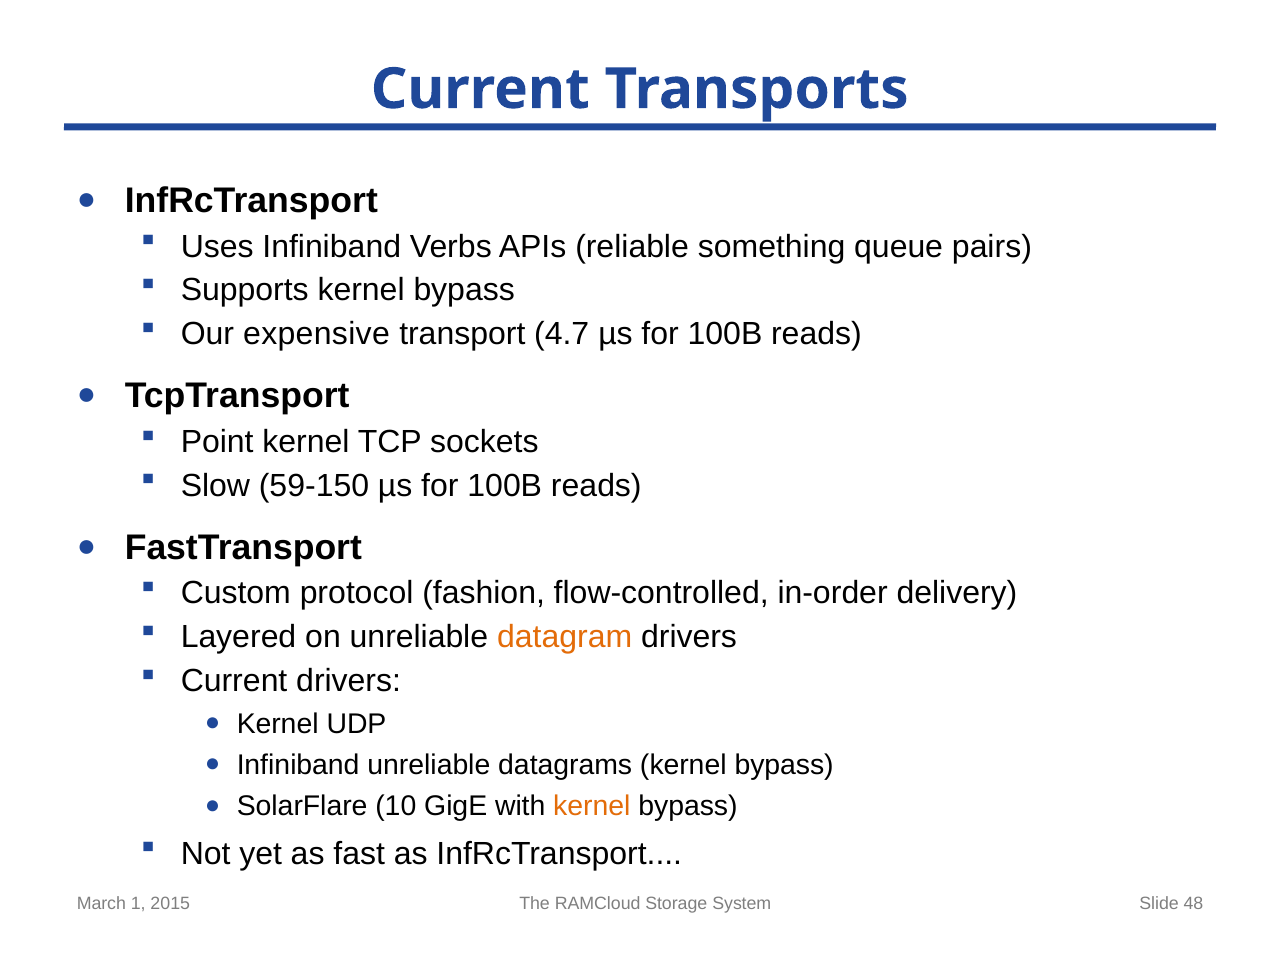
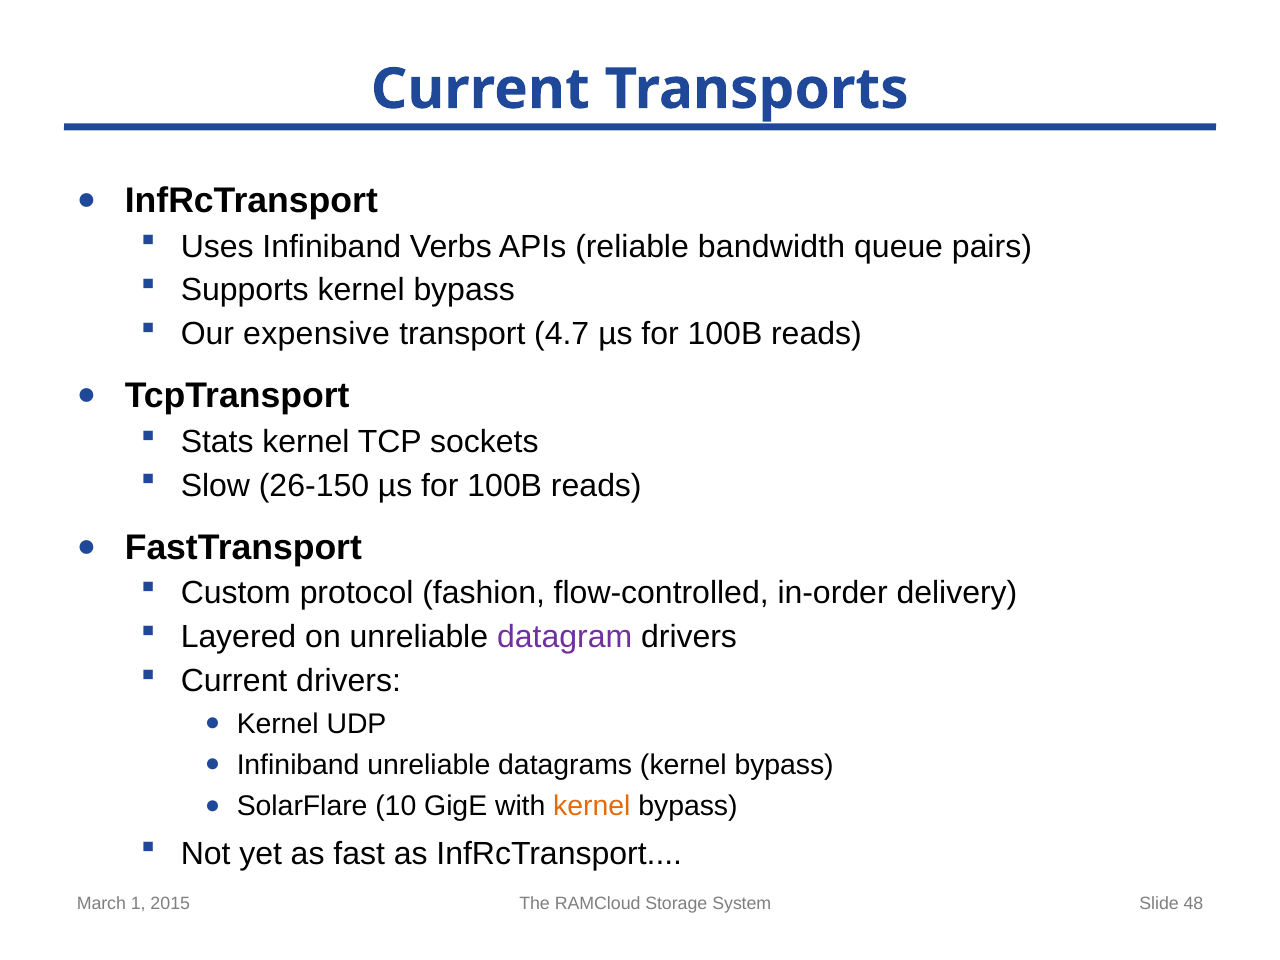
something: something -> bandwidth (771, 247)
Point: Point -> Stats (217, 442)
59-150: 59-150 -> 26-150 (314, 486)
datagram colour: orange -> purple (565, 637)
